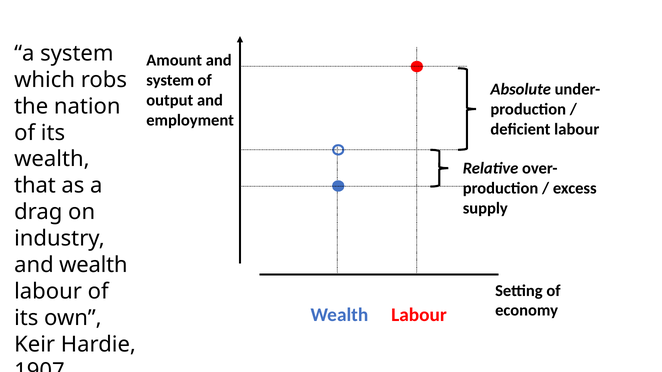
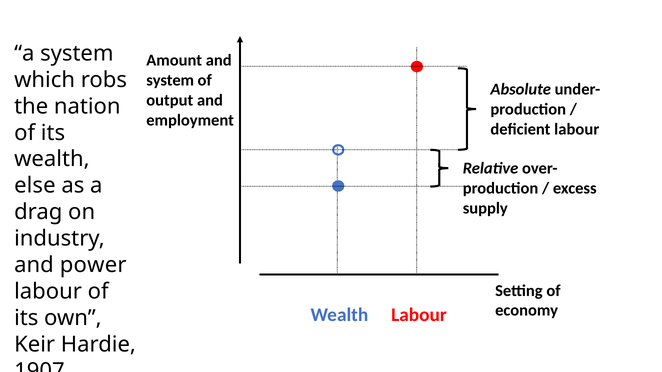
that: that -> else (35, 186)
and wealth: wealth -> power (93, 265)
